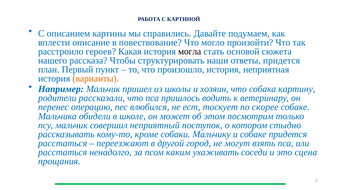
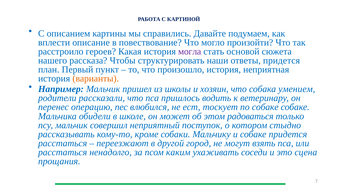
могла colour: black -> purple (190, 52)
картину: картину -> умением (297, 89)
по скорее: скорее -> собаке (265, 107)
посмотрим: посмотрим -> радоваться (250, 116)
